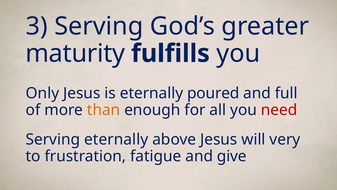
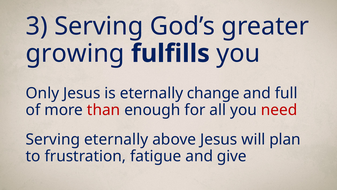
maturity: maturity -> growing (75, 53)
poured: poured -> change (213, 93)
than colour: orange -> red (104, 110)
very: very -> plan (285, 139)
